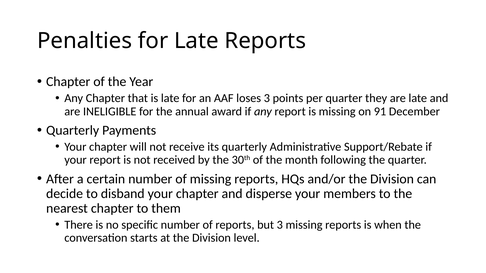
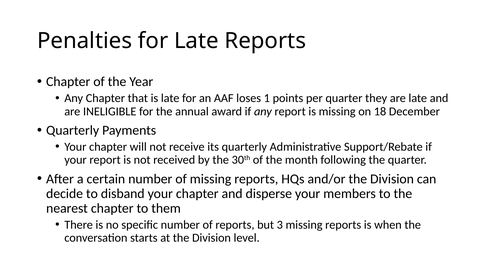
loses 3: 3 -> 1 (267, 98)
91: 91 -> 18 (380, 112)
